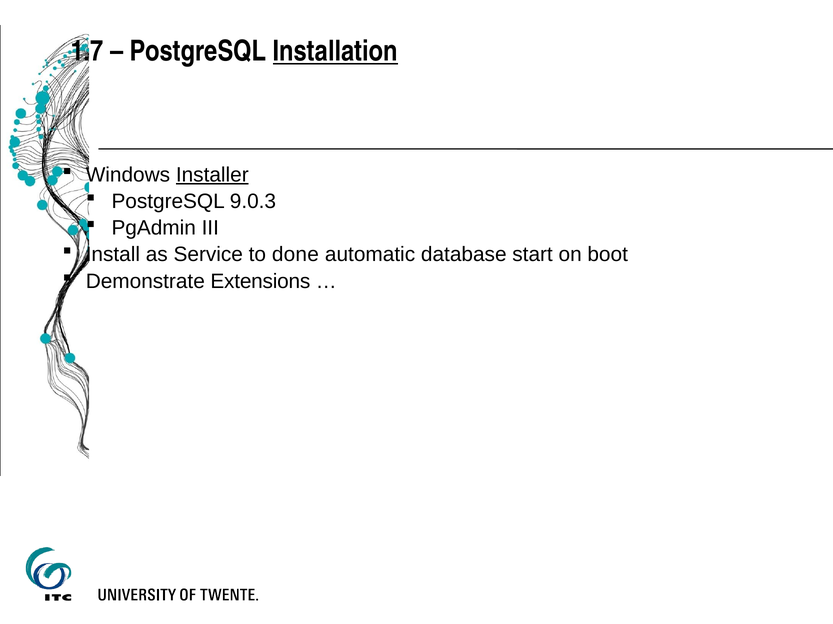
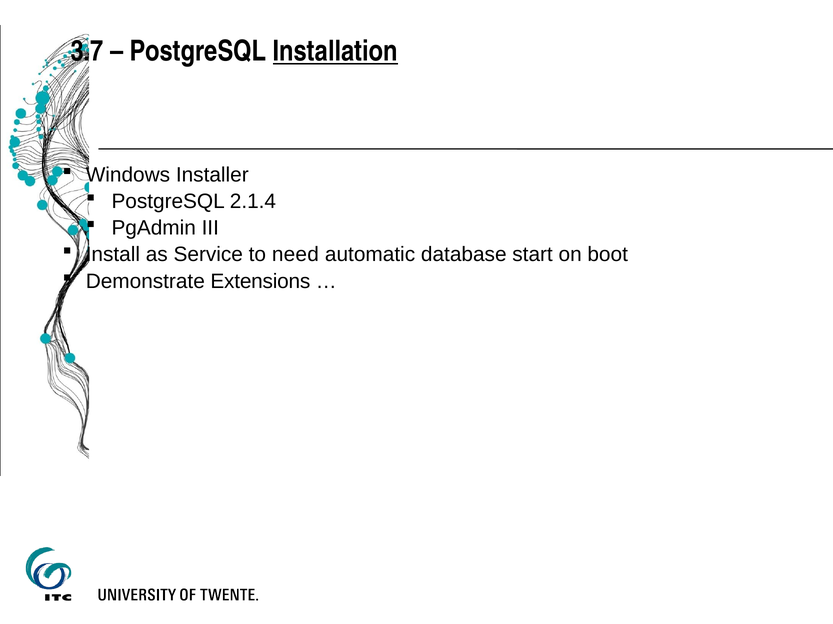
1.7: 1.7 -> 3.7 (87, 51)
Installer underline: present -> none (212, 175)
9.0.3: 9.0.3 -> 2.1.4 (253, 202)
done: done -> need (295, 255)
